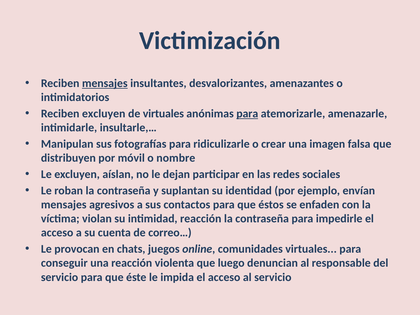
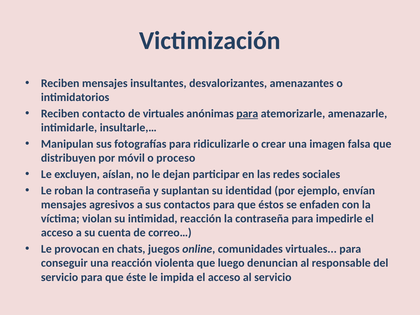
mensajes underline: present -> none (105, 83)
Reciben excluyen: excluyen -> contacto (104, 114)
nombre: nombre -> proceso (176, 158)
